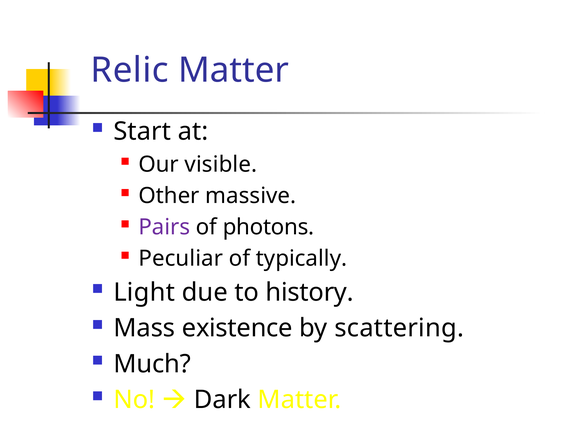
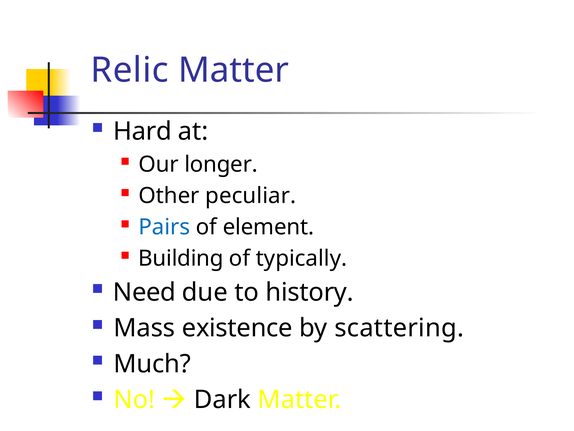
Start: Start -> Hard (142, 131)
visible: visible -> longer (221, 164)
massive: massive -> peculiar (251, 195)
Pairs colour: purple -> blue (164, 227)
photons: photons -> element (268, 227)
Peculiar: Peculiar -> Building (181, 258)
Light: Light -> Need (144, 292)
